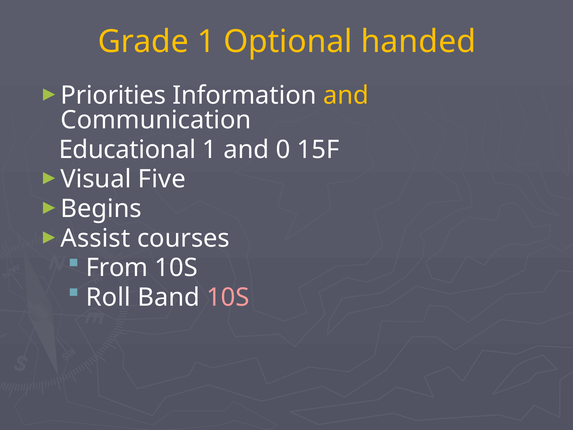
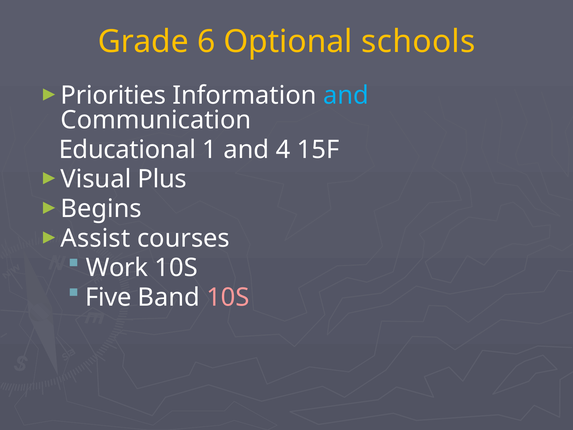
Grade 1: 1 -> 6 (206, 42)
handed: handed -> schools (418, 42)
and colour: yellow -> light blue (346, 96)
0: 0 -> 4 (283, 150)
Five: Five -> Plus (162, 179)
From: From -> Work (117, 268)
Roll: Roll -> Five (108, 297)
